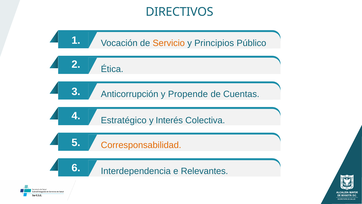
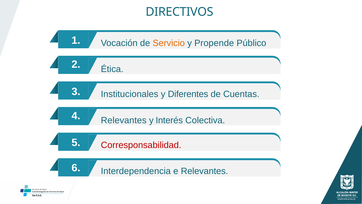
Principios: Principios -> Propende (214, 43)
Anticorrupción: Anticorrupción -> Institucionales (130, 94)
Propende: Propende -> Diferentes (188, 94)
Estratégico: Estratégico -> Relevantes (124, 120)
Corresponsabilidad colour: orange -> red (141, 145)
